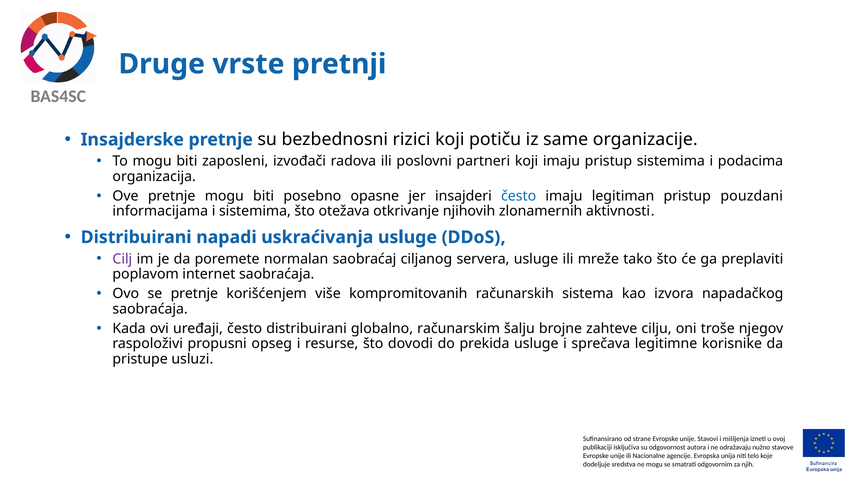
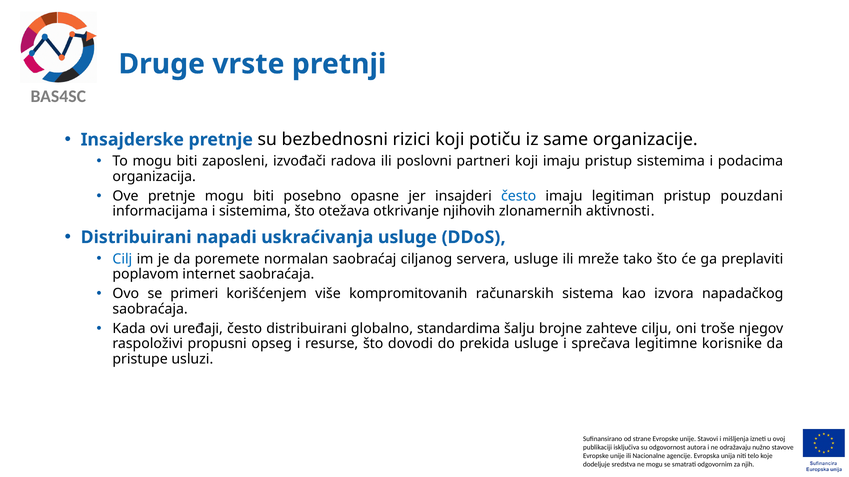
Cilj colour: purple -> blue (122, 259)
se pretnje: pretnje -> primeri (194, 294)
računarskim: računarskim -> standardima (459, 329)
